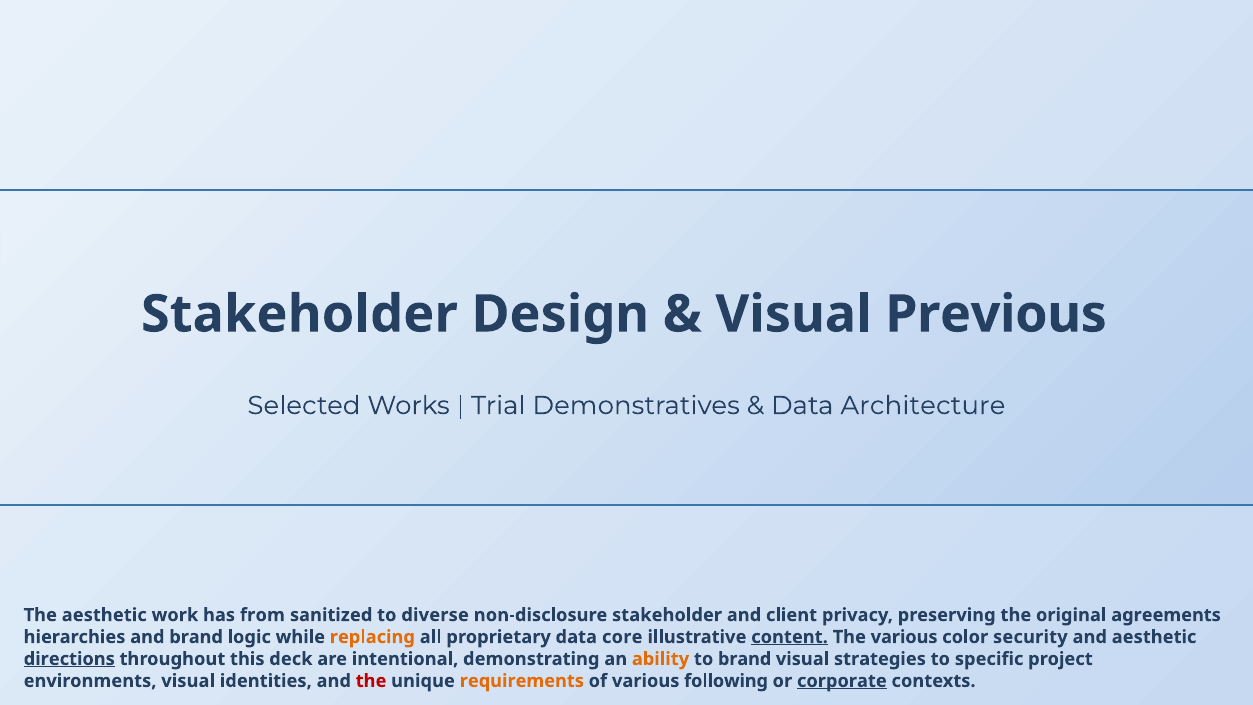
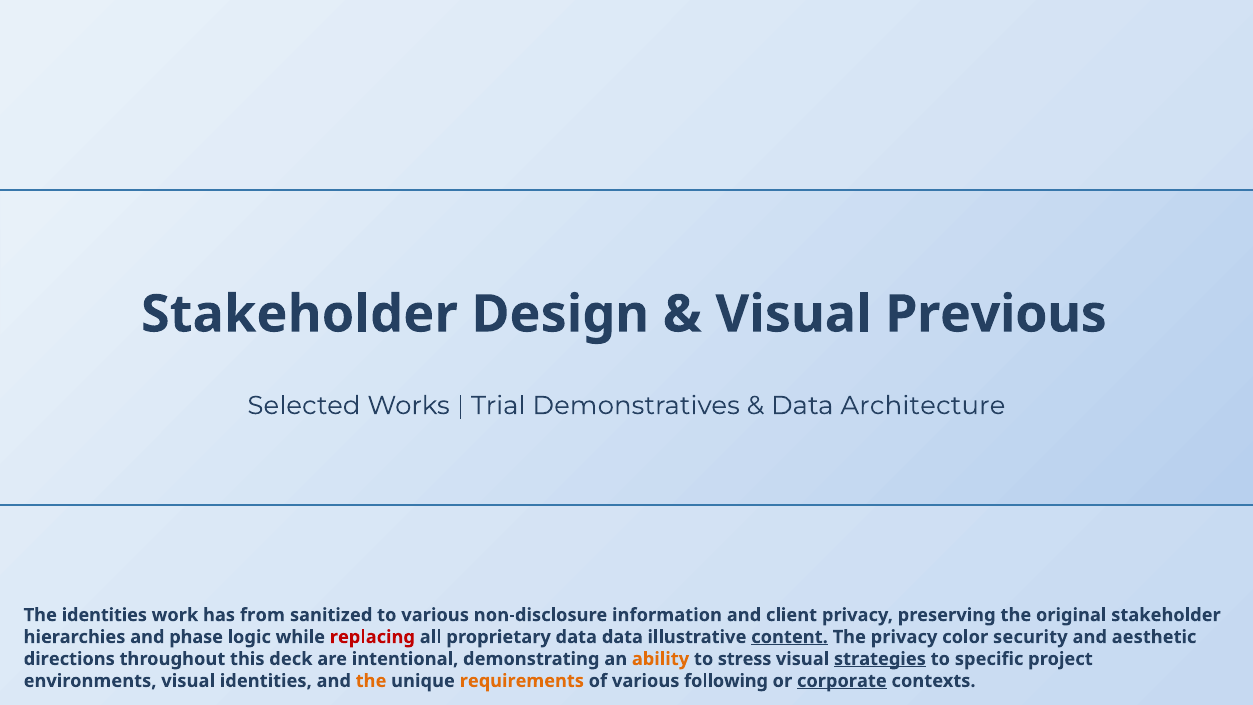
The aesthetic: aesthetic -> identities (104, 615)
to diverse: diverse -> various (435, 615)
non-disclosure stakeholder: stakeholder -> information (667, 615)
original agreements: agreements -> stakeholder (1166, 615)
and brand: brand -> phase (196, 637)
replacing colour: orange -> red (372, 637)
data core: core -> data (622, 637)
The various: various -> privacy (904, 637)
directions underline: present -> none (69, 659)
to brand: brand -> stress (745, 659)
strategies underline: none -> present (880, 659)
the colour: red -> orange (371, 681)
